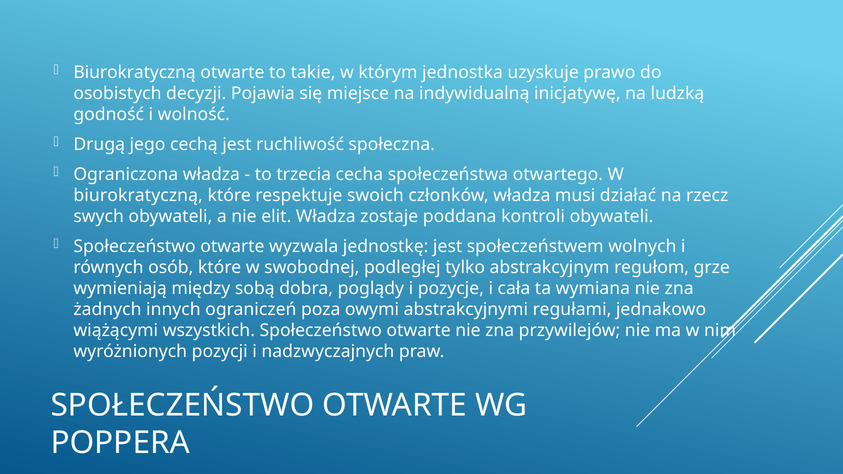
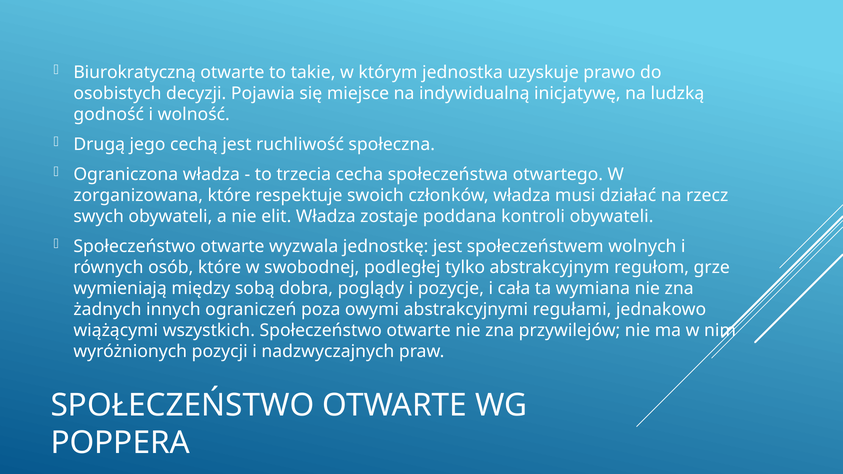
biurokratyczną: biurokratyczną -> zorganizowana (138, 195)
